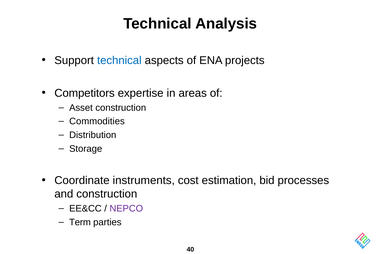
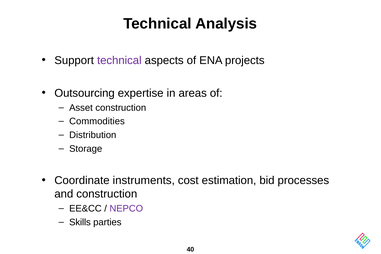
technical colour: blue -> purple (119, 60)
Competitors: Competitors -> Outsourcing (85, 93)
Term: Term -> Skills (80, 222)
